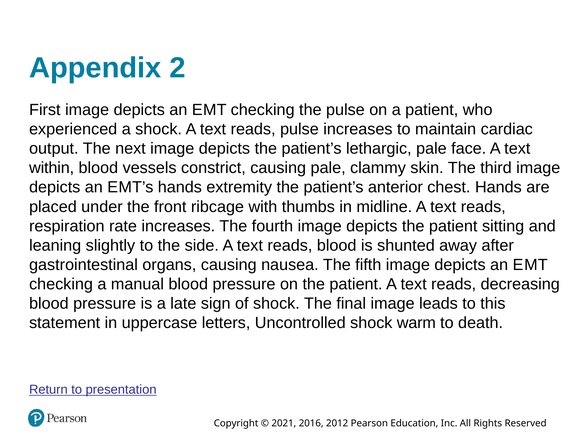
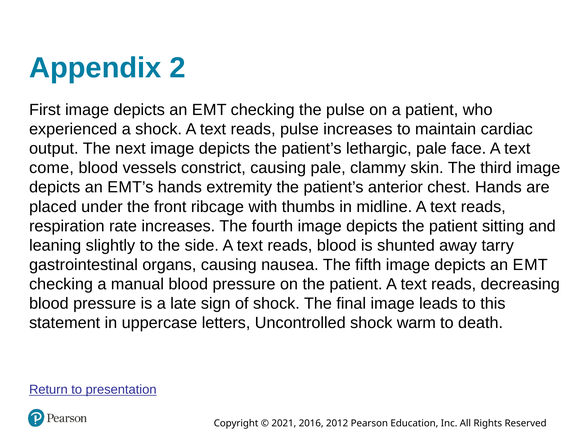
within: within -> come (51, 168)
after: after -> tarry (498, 246)
